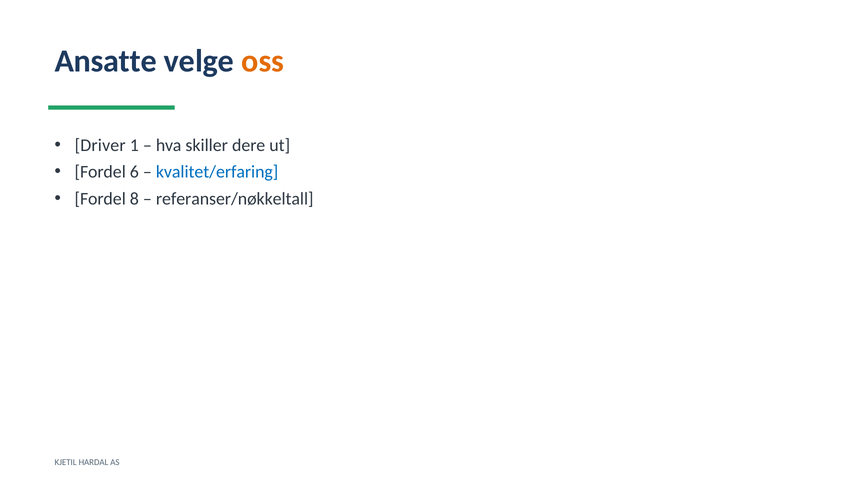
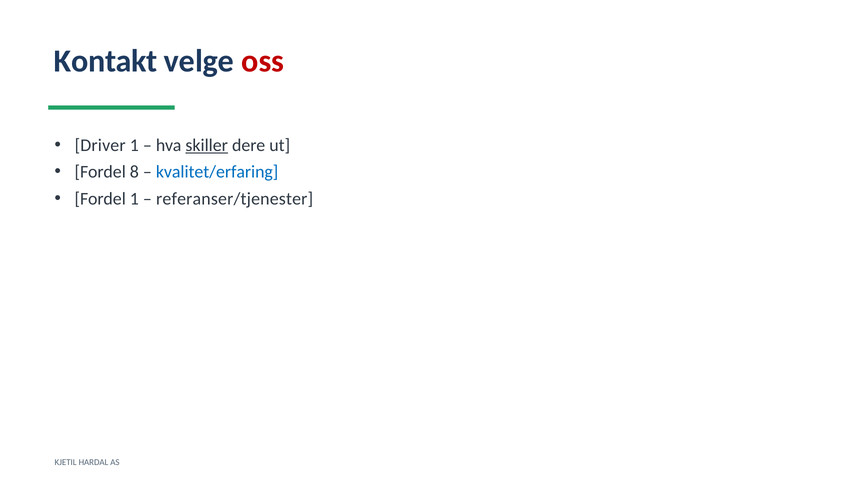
Ansatte: Ansatte -> Kontakt (106, 61)
oss colour: orange -> red (263, 61)
skiller underline: none -> present (207, 145)
6: 6 -> 8 (134, 172)
Fordel 8: 8 -> 1 (134, 199)
referanser/nøkkeltall: referanser/nøkkeltall -> referanser/tjenester (235, 199)
